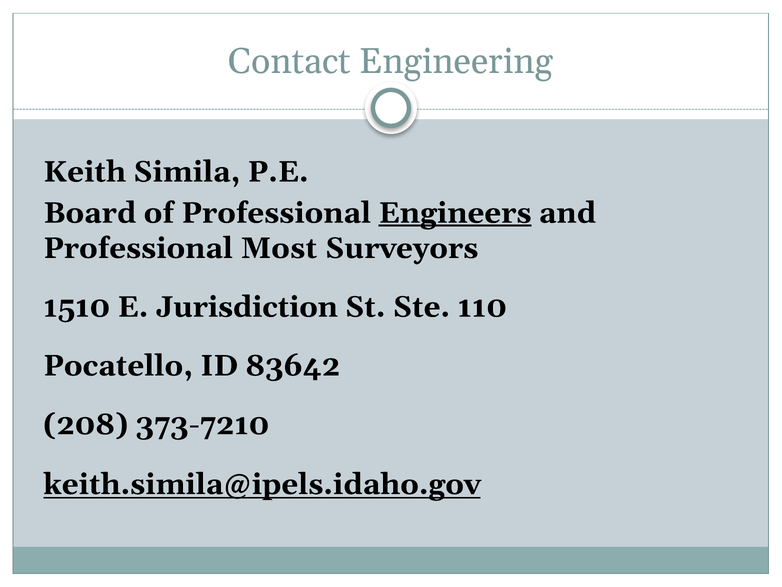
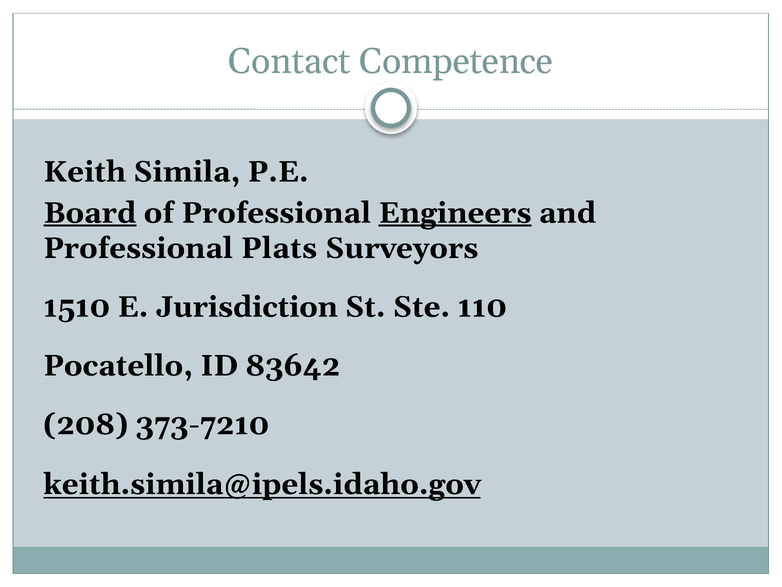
Engineering: Engineering -> Competence (456, 62)
Board underline: none -> present (90, 213)
Most: Most -> Plats (279, 248)
